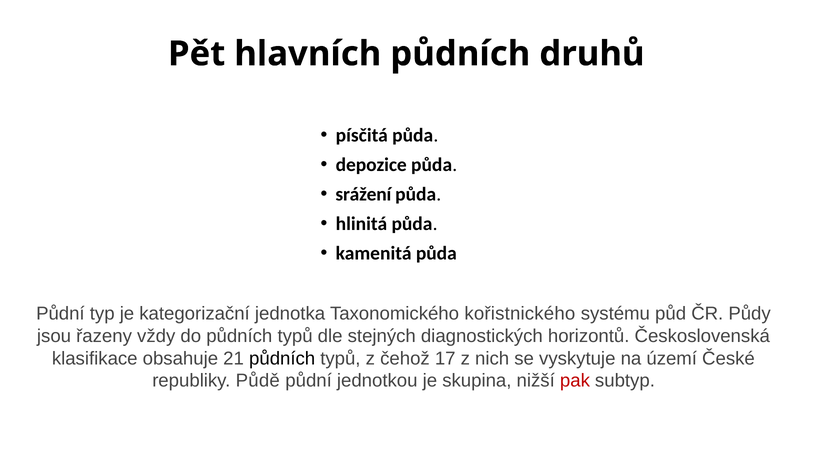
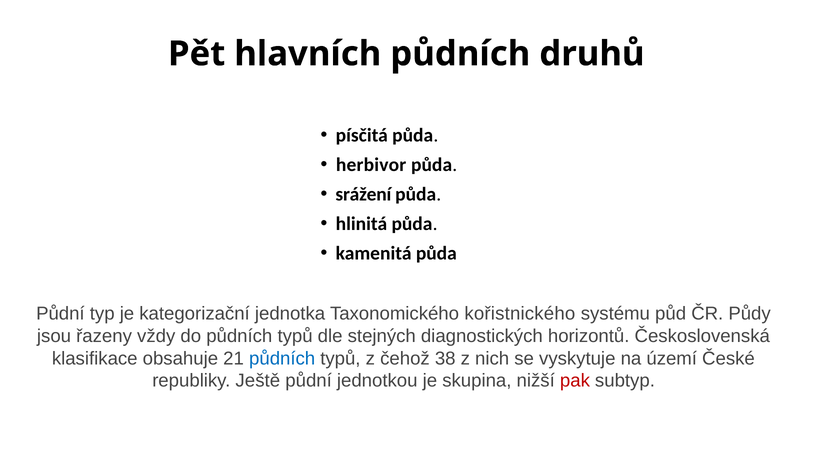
depozice: depozice -> herbivor (371, 165)
půdních colour: black -> blue (282, 359)
17: 17 -> 38 (445, 359)
Půdě: Půdě -> Ještě (258, 381)
